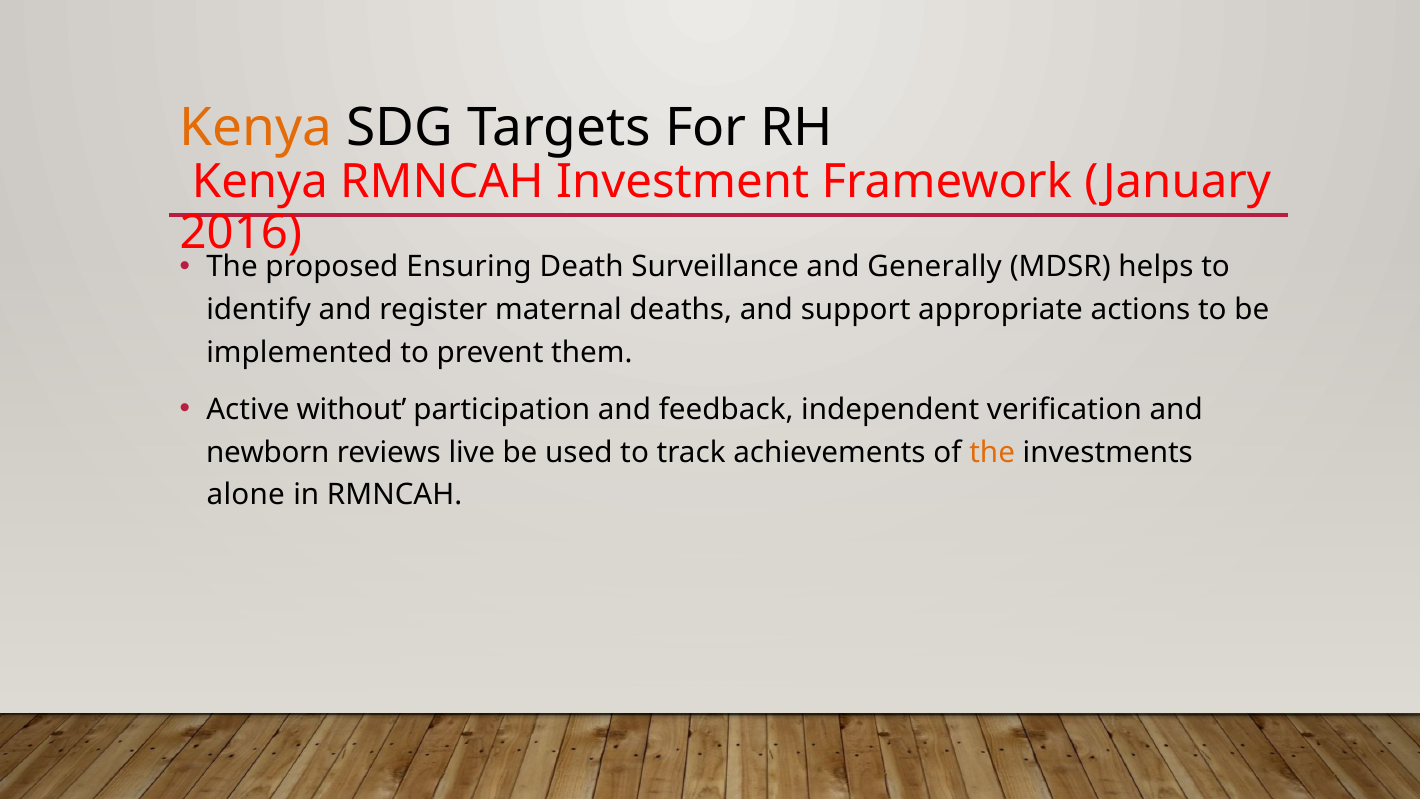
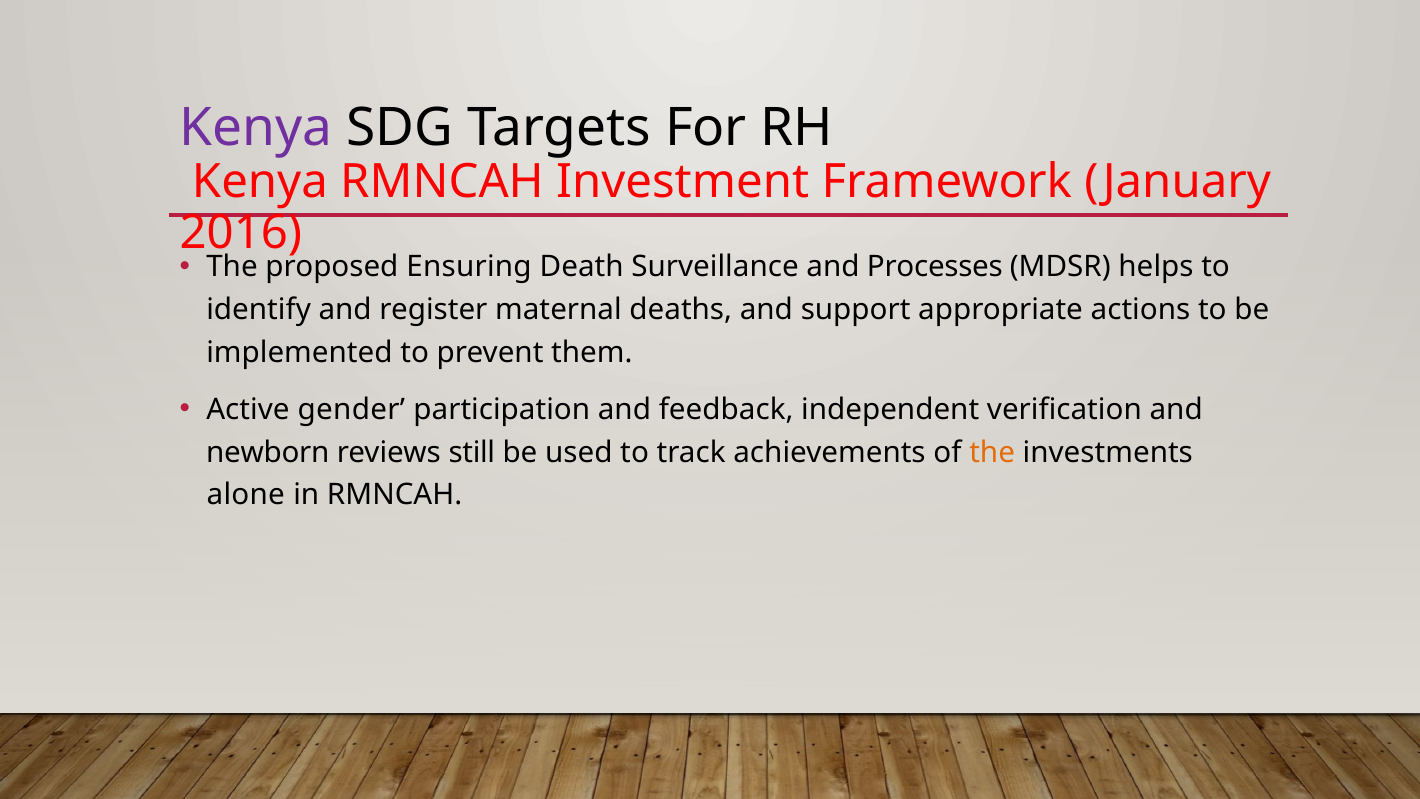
Kenya colour: orange -> purple (256, 127)
Generally: Generally -> Processes (935, 267)
without: without -> gender (351, 410)
live: live -> still (472, 452)
